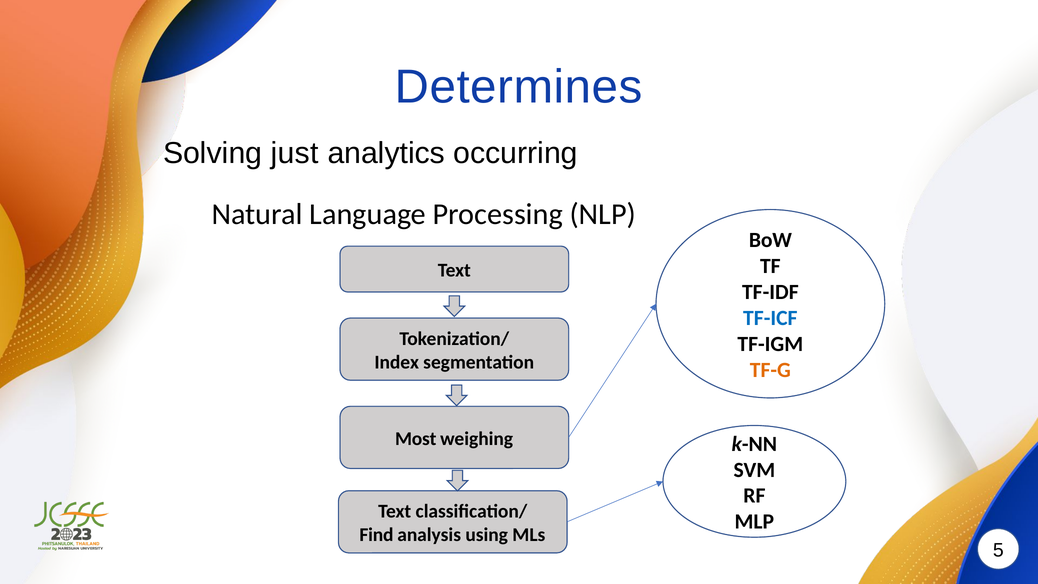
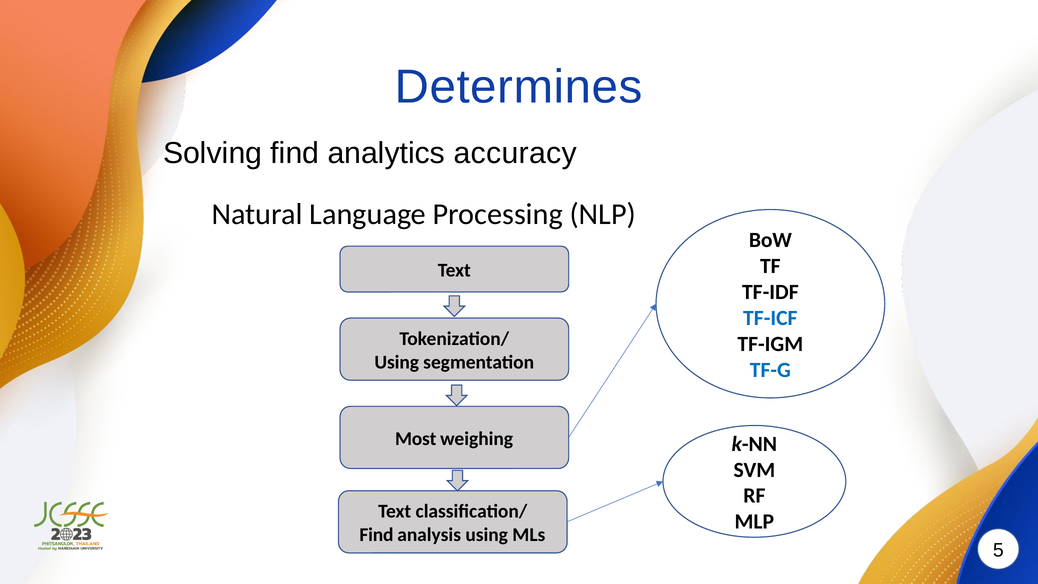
Solving just: just -> find (295, 153)
occurring: occurring -> accuracy (515, 153)
Index: Index -> Using (397, 362)
TF-G colour: orange -> blue (770, 370)
